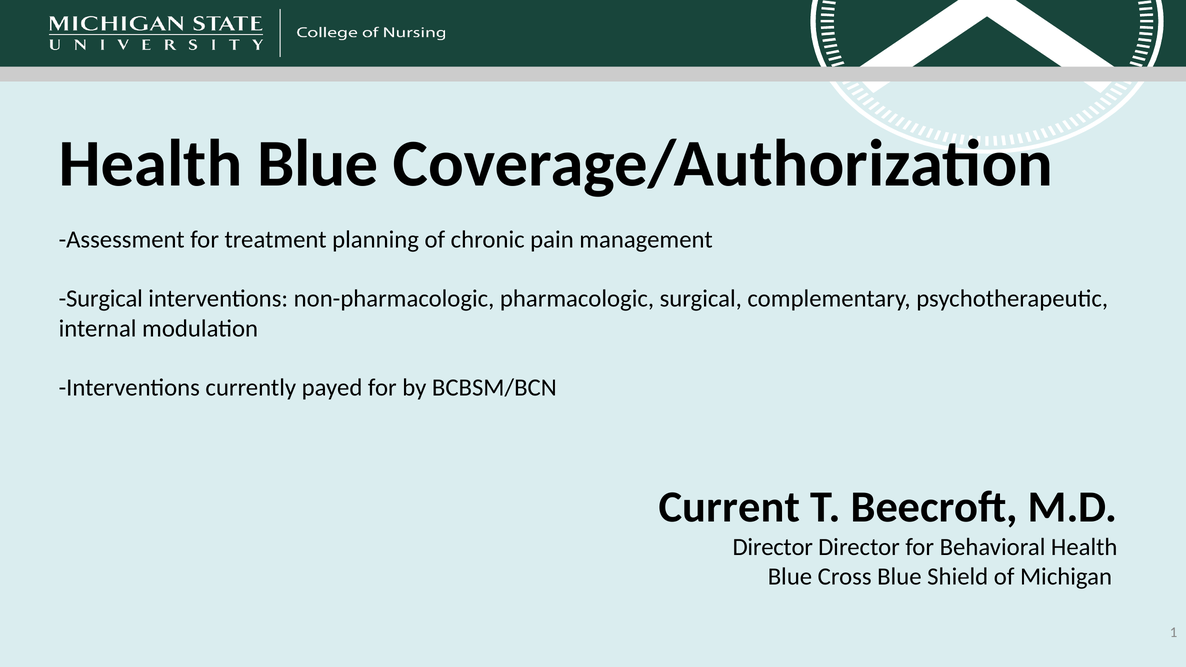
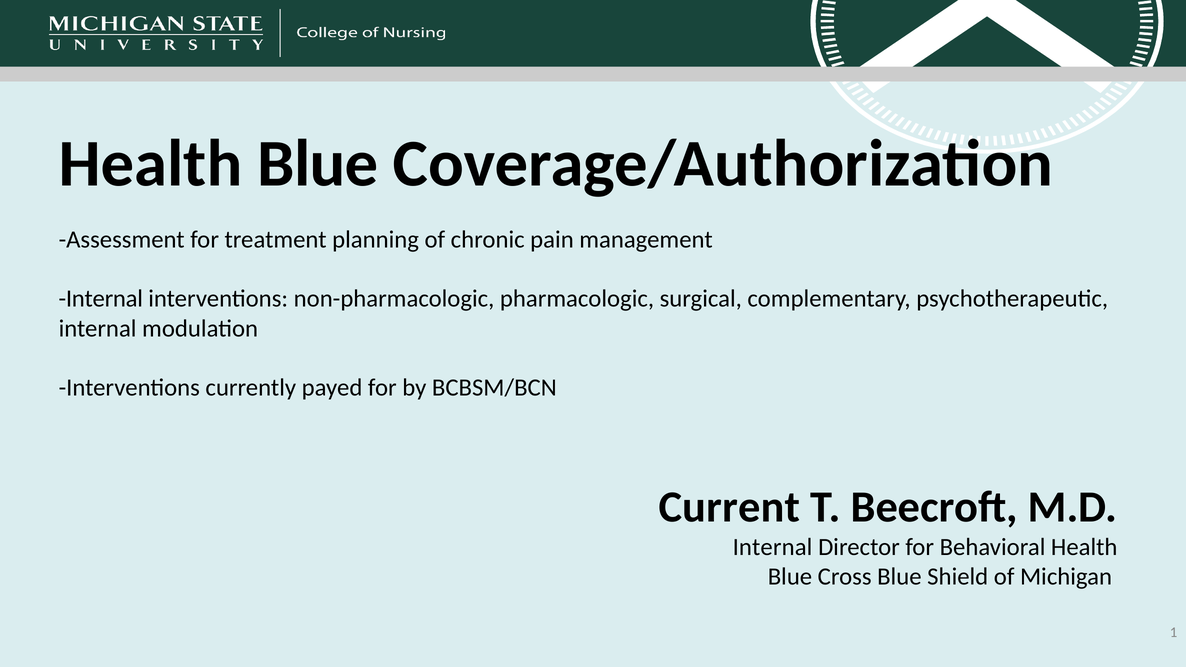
Surgical: Surgical -> Internal (101, 299)
Director: Director -> Internal (773, 547)
